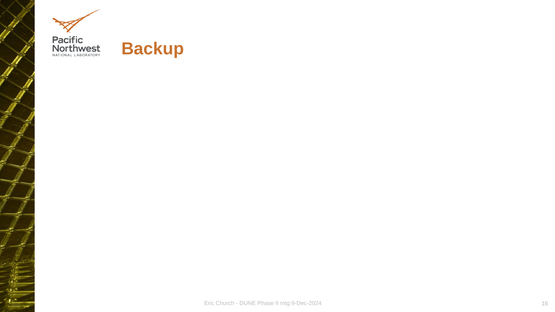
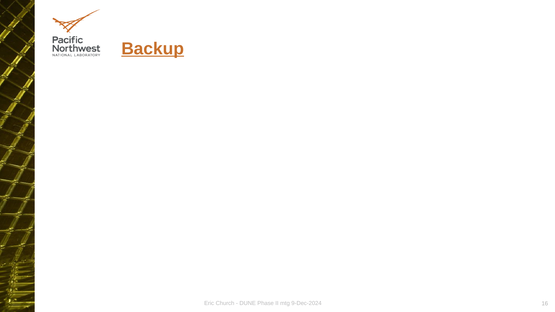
Backup underline: none -> present (153, 49)
